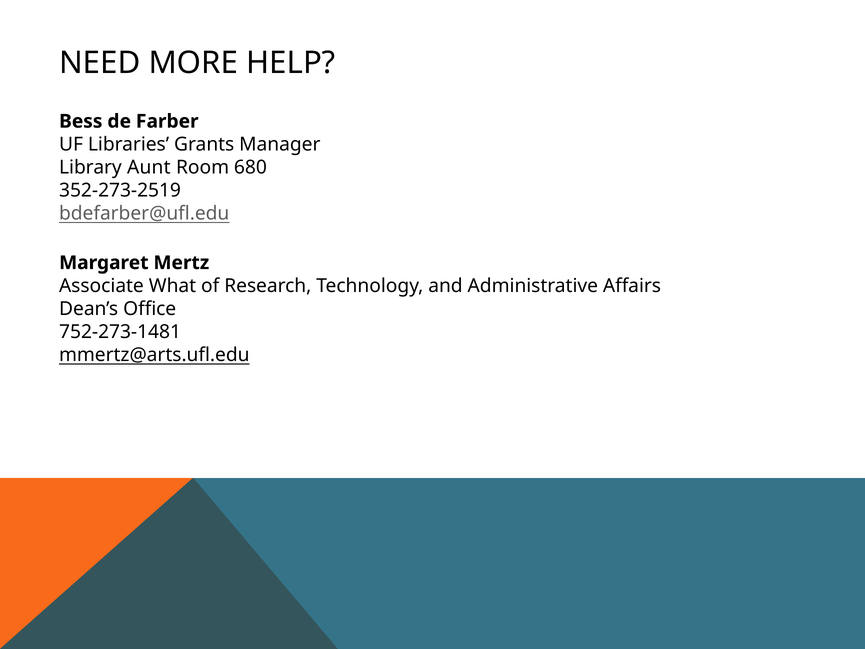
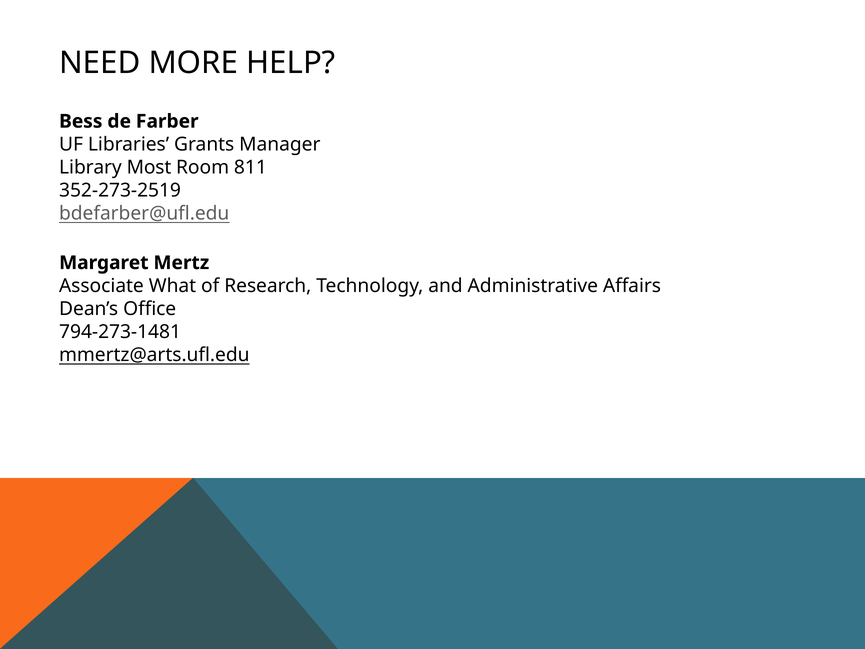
Aunt: Aunt -> Most (149, 167)
680: 680 -> 811 (250, 167)
752-273-1481: 752-273-1481 -> 794-273-1481 (120, 332)
